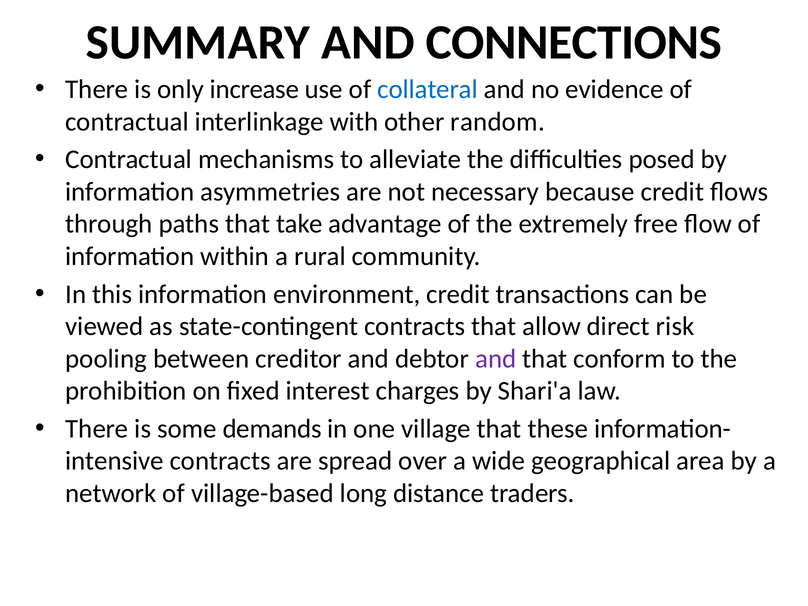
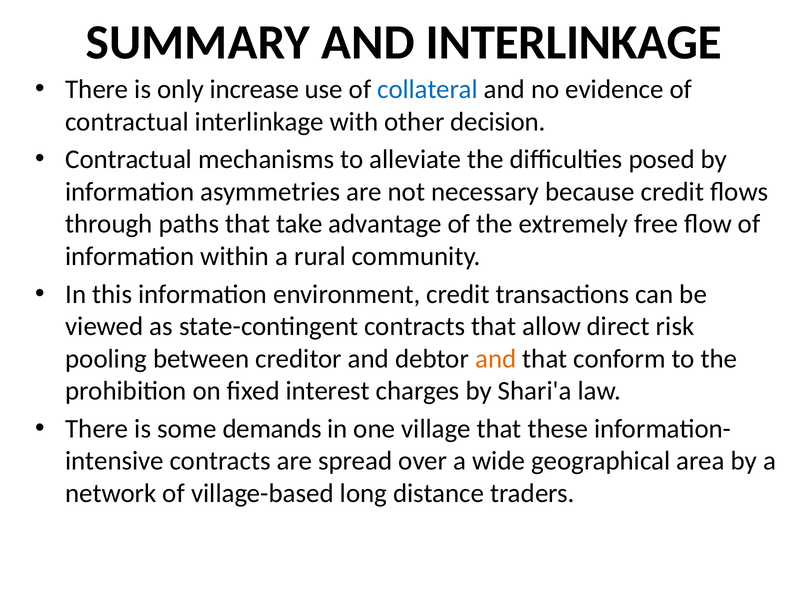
AND CONNECTIONS: CONNECTIONS -> INTERLINKAGE (574, 42)
random: random -> decision (498, 122)
and colour: purple -> orange (496, 359)
